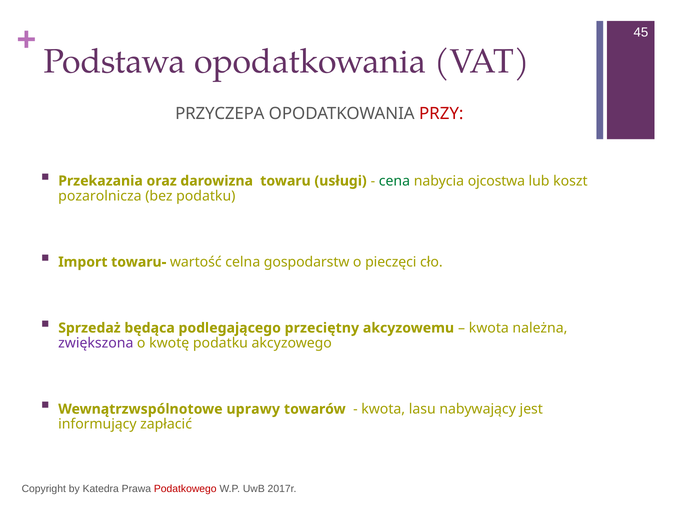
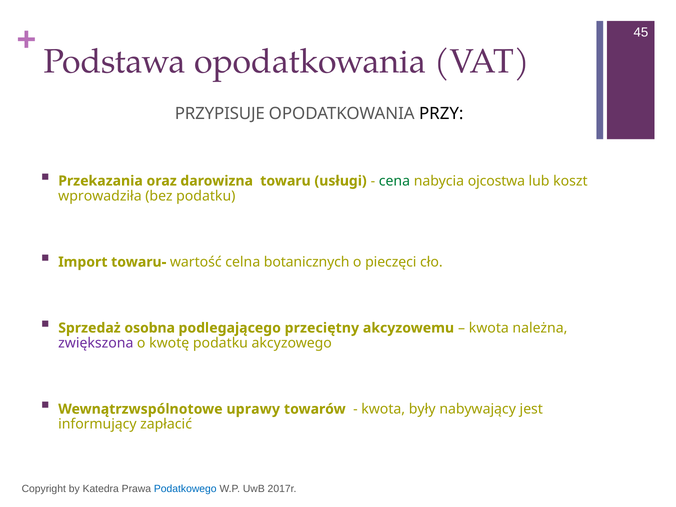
PRZYCZEPA: PRZYCZEPA -> PRZYPISUJE (220, 114)
PRZY colour: red -> black (441, 114)
pozarolnicza: pozarolnicza -> wprowadziła (100, 196)
gospodarstw: gospodarstw -> botanicznych (307, 262)
będąca: będąca -> osobna (150, 328)
lasu: lasu -> były (422, 409)
Podatkowego colour: red -> blue (185, 489)
